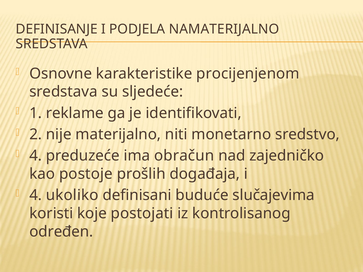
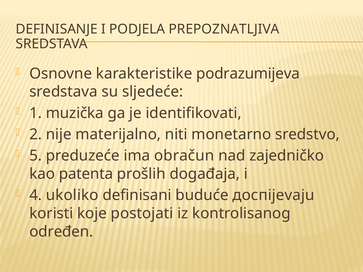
NAMATERIJALNO: NAMATERIJALNO -> PREPOZNATLJIVA (224, 29)
procijenjenom: procijenjenom -> podrazumijeva (248, 74)
reklame: reklame -> muzička (75, 113)
4: 4 -> 5 (36, 156)
postoje: postoje -> patenta (86, 174)
slučajevima: slučajevima -> доспijevaju (273, 195)
